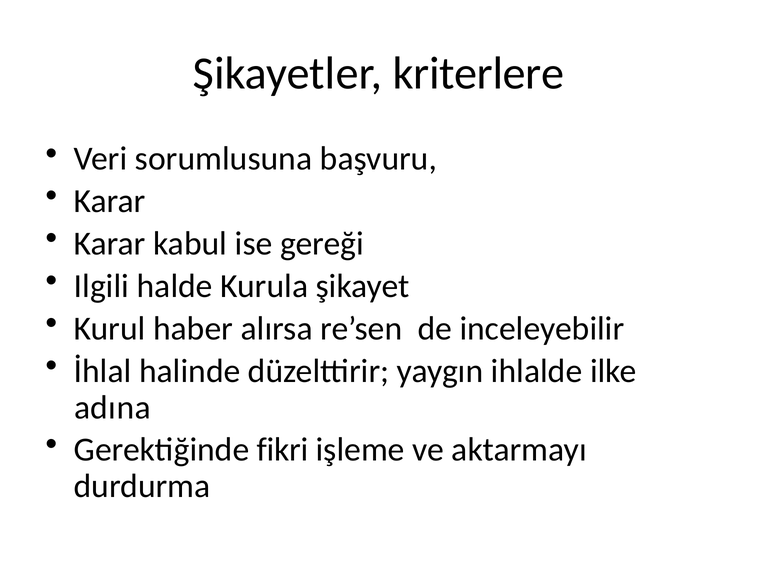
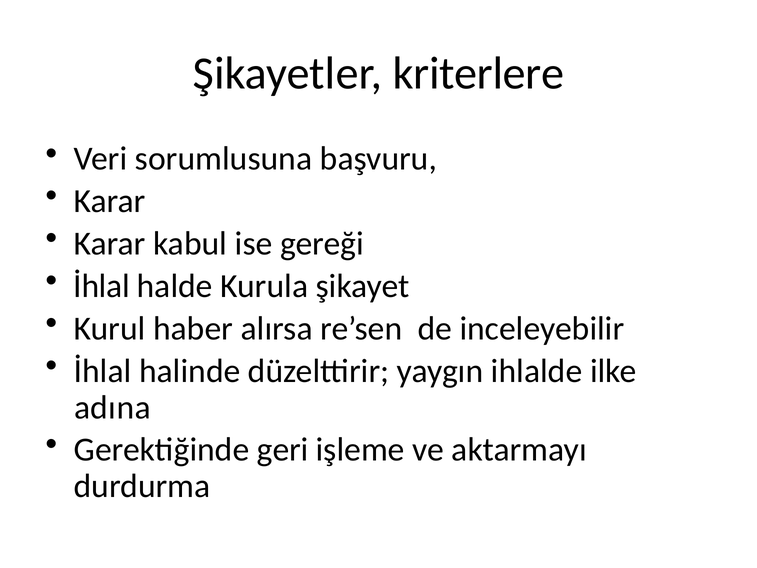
Ilgili: Ilgili -> İhlal (102, 286)
fikri: fikri -> geri (283, 450)
